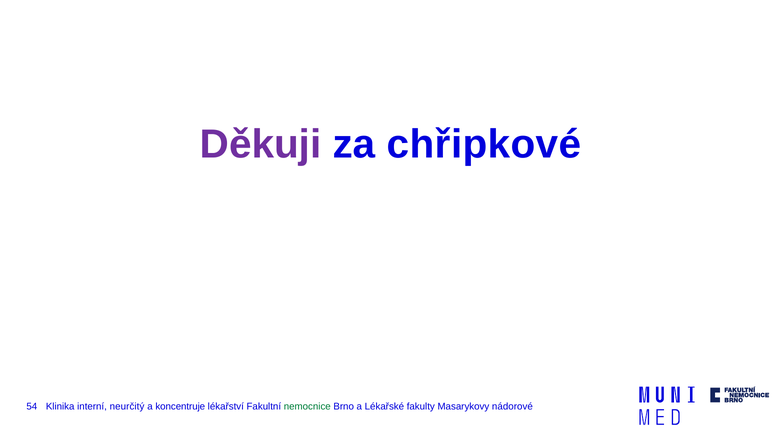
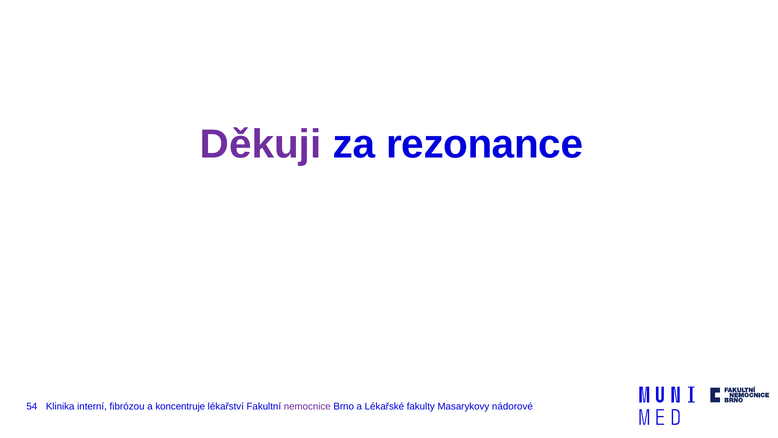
chřipkové: chřipkové -> rezonance (485, 144)
neurčitý: neurčitý -> fibrózou (127, 406)
nemocnice colour: green -> purple (307, 406)
